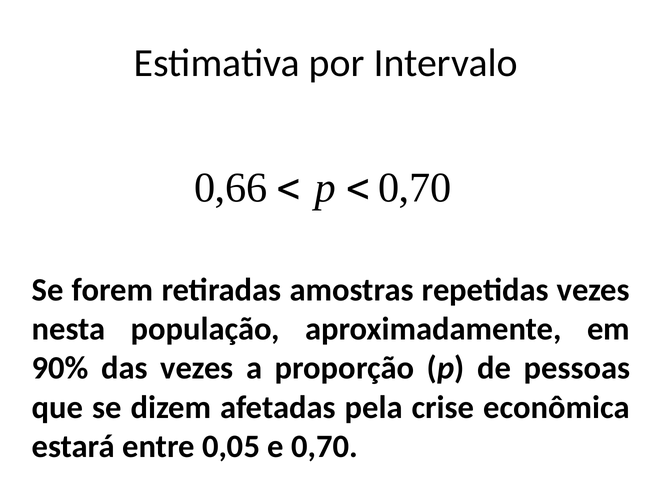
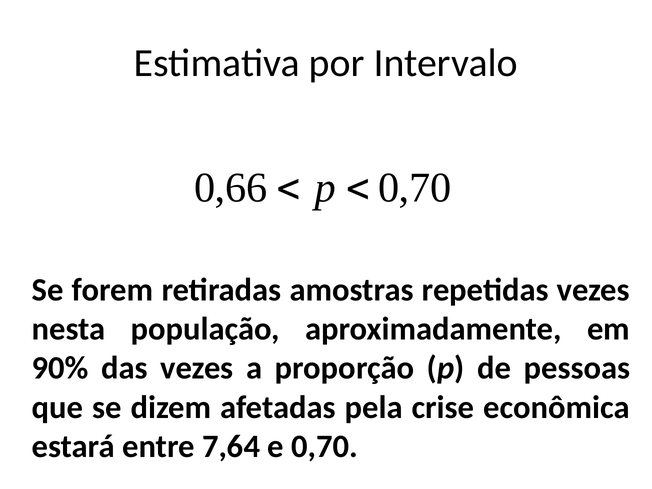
0,05: 0,05 -> 7,64 (231, 446)
